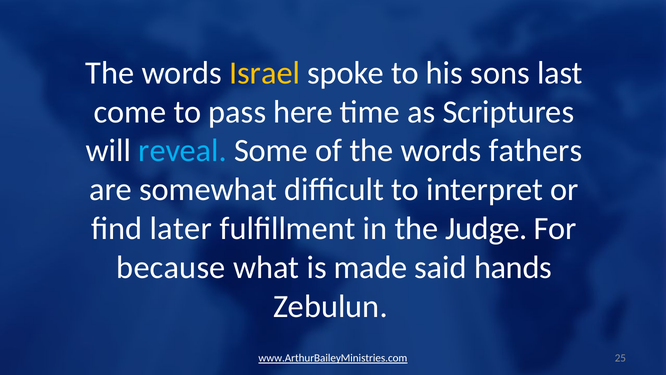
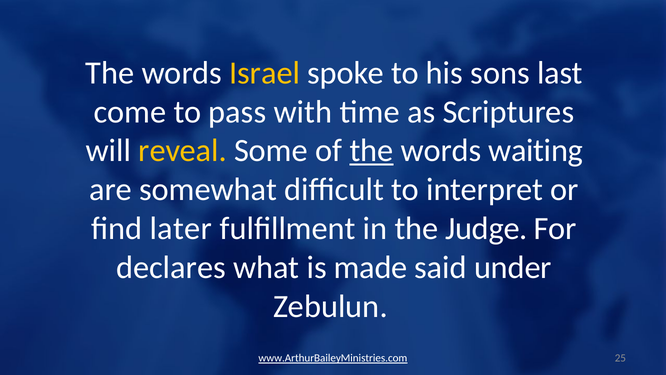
here: here -> with (303, 112)
reveal colour: light blue -> yellow (183, 151)
the underline: none -> present (372, 151)
fathers: fathers -> waiting (536, 151)
because: because -> declares (171, 267)
hands: hands -> under (513, 267)
